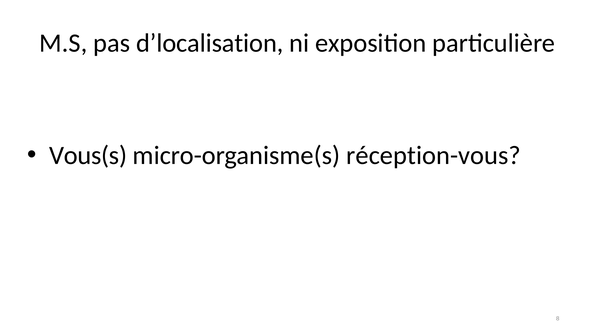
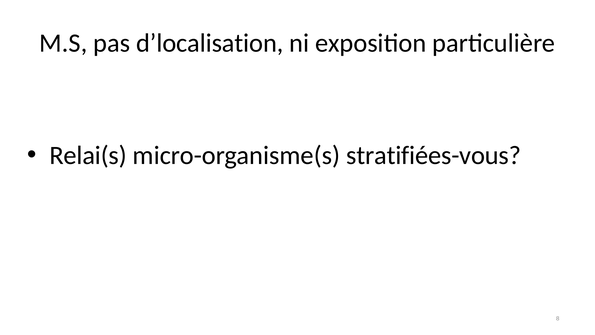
Vous(s: Vous(s -> Relai(s (88, 155)
réception-vous: réception-vous -> stratifiées-vous (434, 155)
